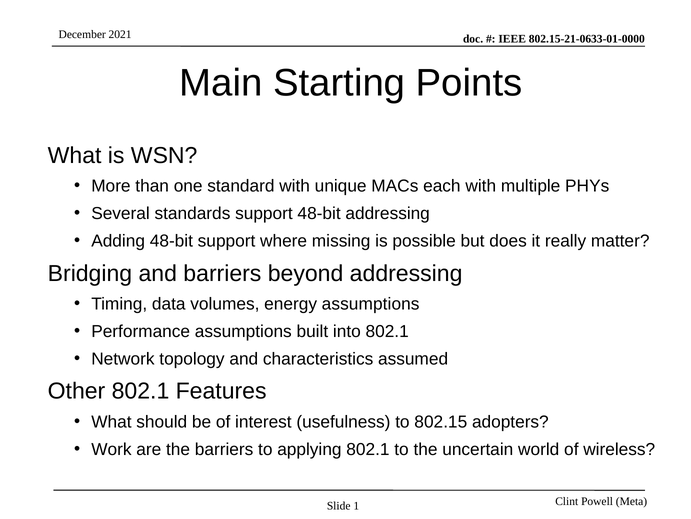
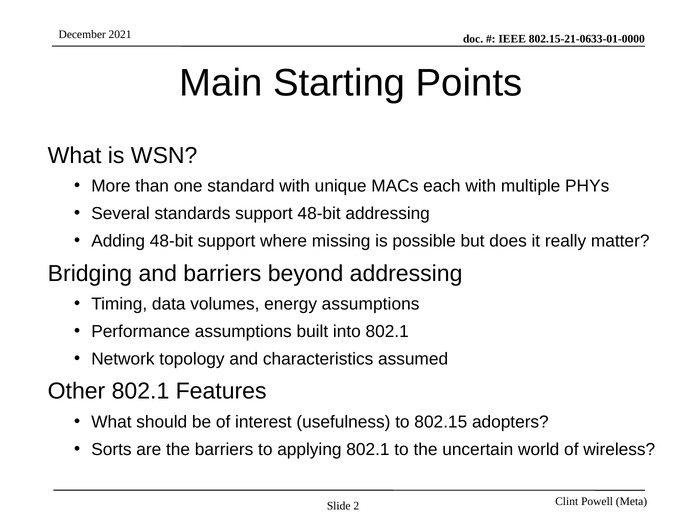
Work: Work -> Sorts (111, 449)
1: 1 -> 2 (356, 505)
